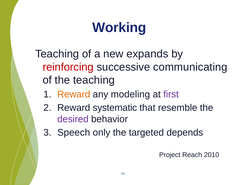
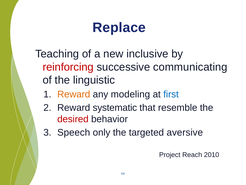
Working: Working -> Replace (119, 28)
expands: expands -> inclusive (147, 54)
the teaching: teaching -> linguistic (94, 80)
first colour: purple -> blue (171, 94)
desired colour: purple -> red (73, 119)
depends: depends -> aversive (185, 132)
